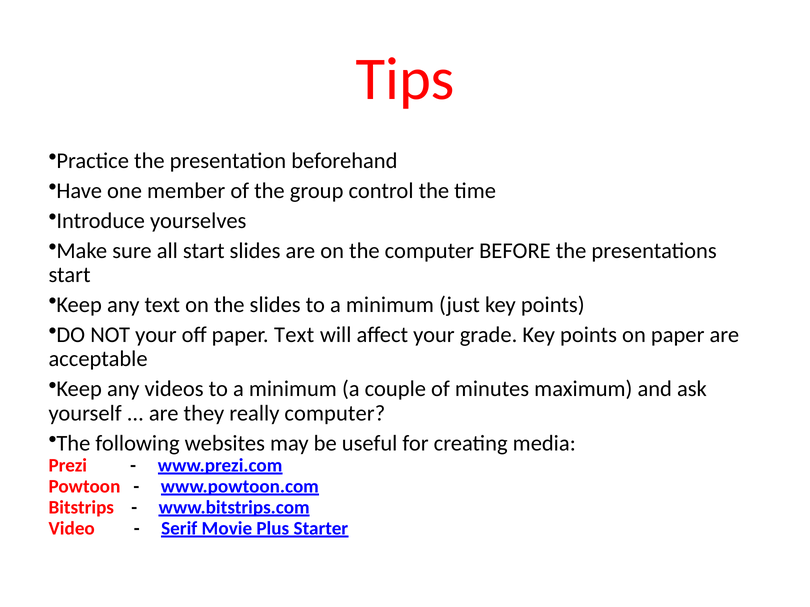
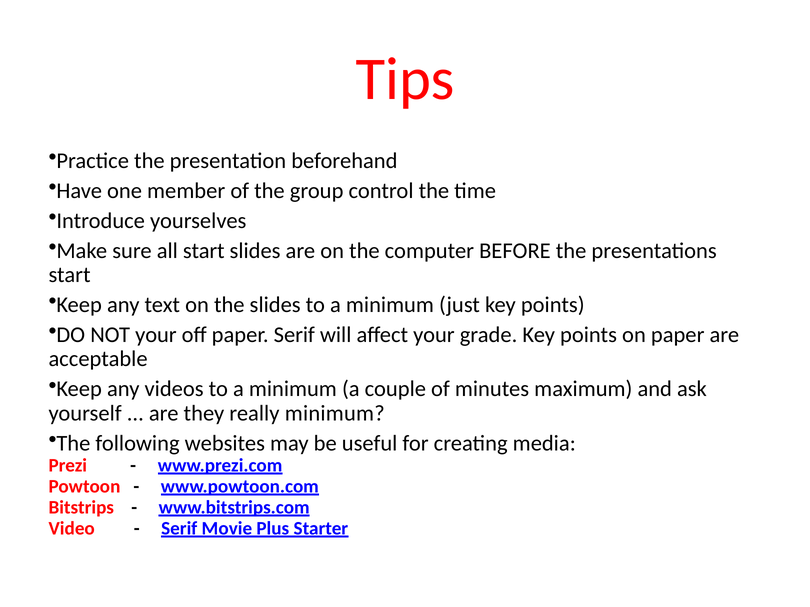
paper Text: Text -> Serif (294, 335)
really computer: computer -> minimum (335, 414)
